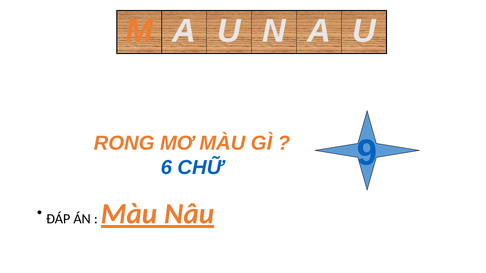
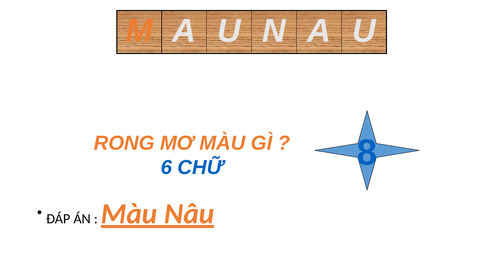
9: 9 -> 8 (367, 153)
